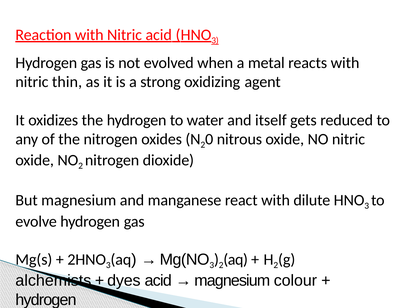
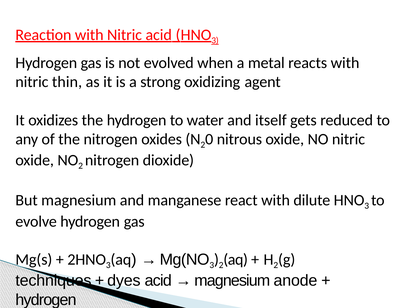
alchemists: alchemists -> techniques (53, 281)
colour: colour -> anode (295, 281)
